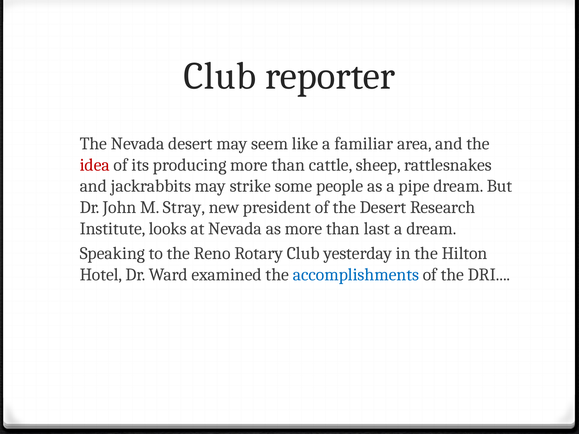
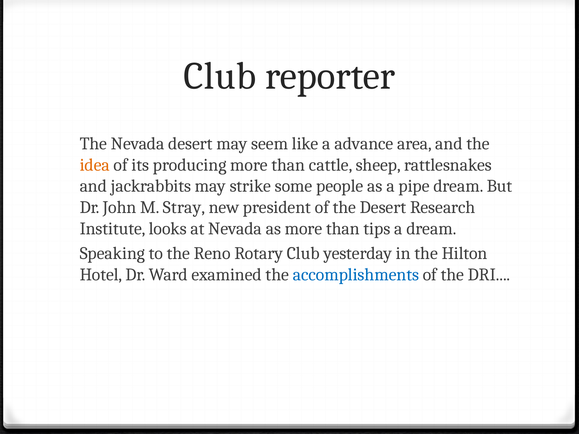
familiar: familiar -> advance (364, 144)
idea colour: red -> orange (95, 165)
last: last -> tips (377, 229)
